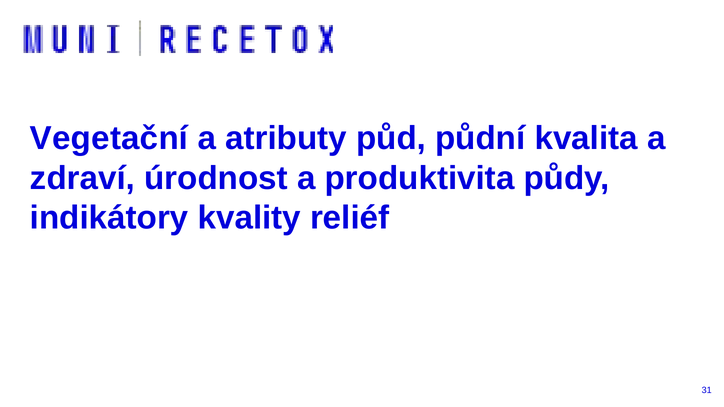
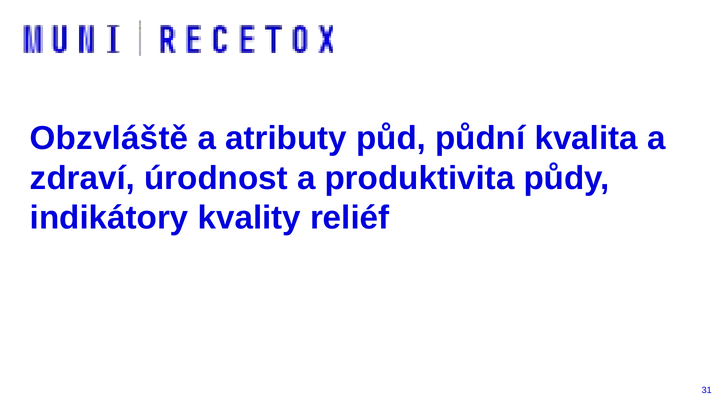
Vegetační: Vegetační -> Obzvláště (109, 139)
